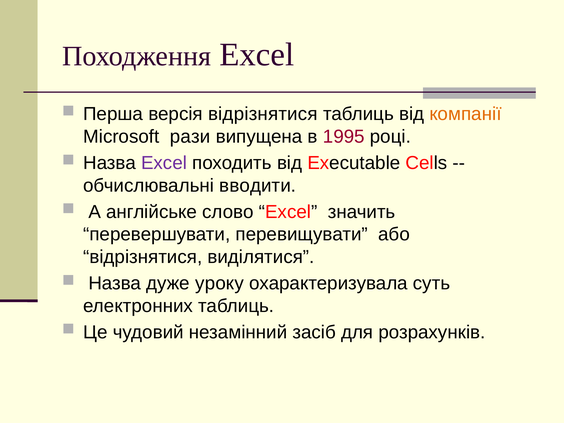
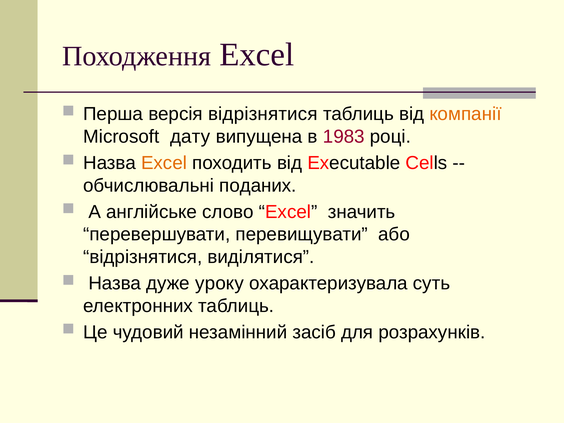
рази: рази -> дату (190, 137)
1995: 1995 -> 1983 (344, 137)
Excel colour: purple -> orange (164, 163)
вводити: вводити -> поданих (258, 186)
